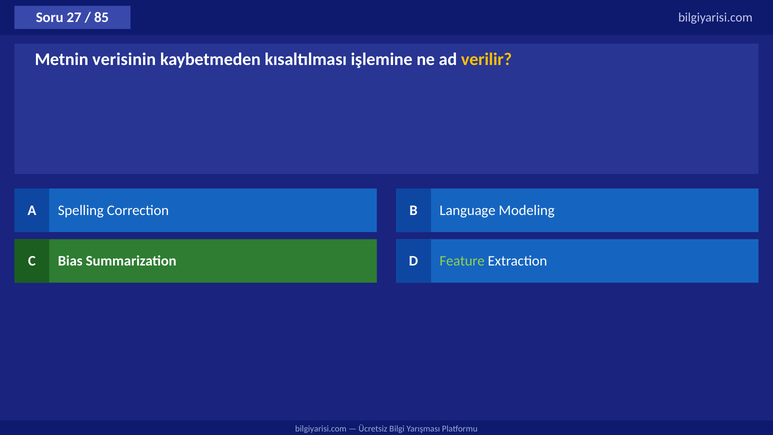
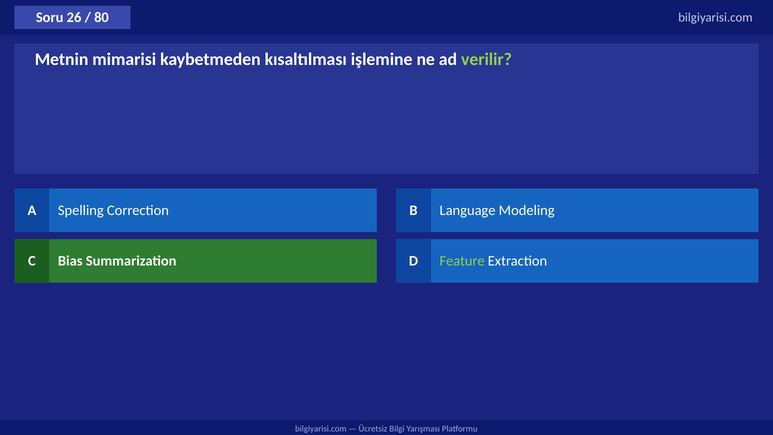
27: 27 -> 26 (74, 18)
85: 85 -> 80 (101, 18)
verisinin: verisinin -> mimarisi (124, 60)
verilir colour: yellow -> light green (486, 60)
